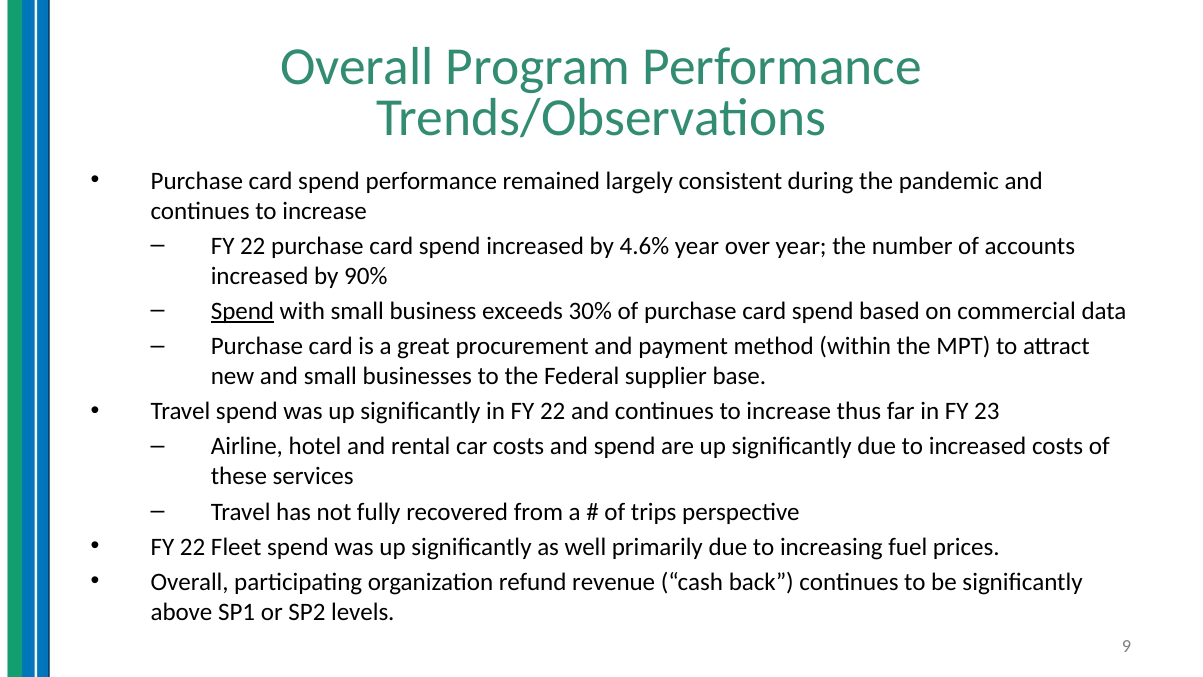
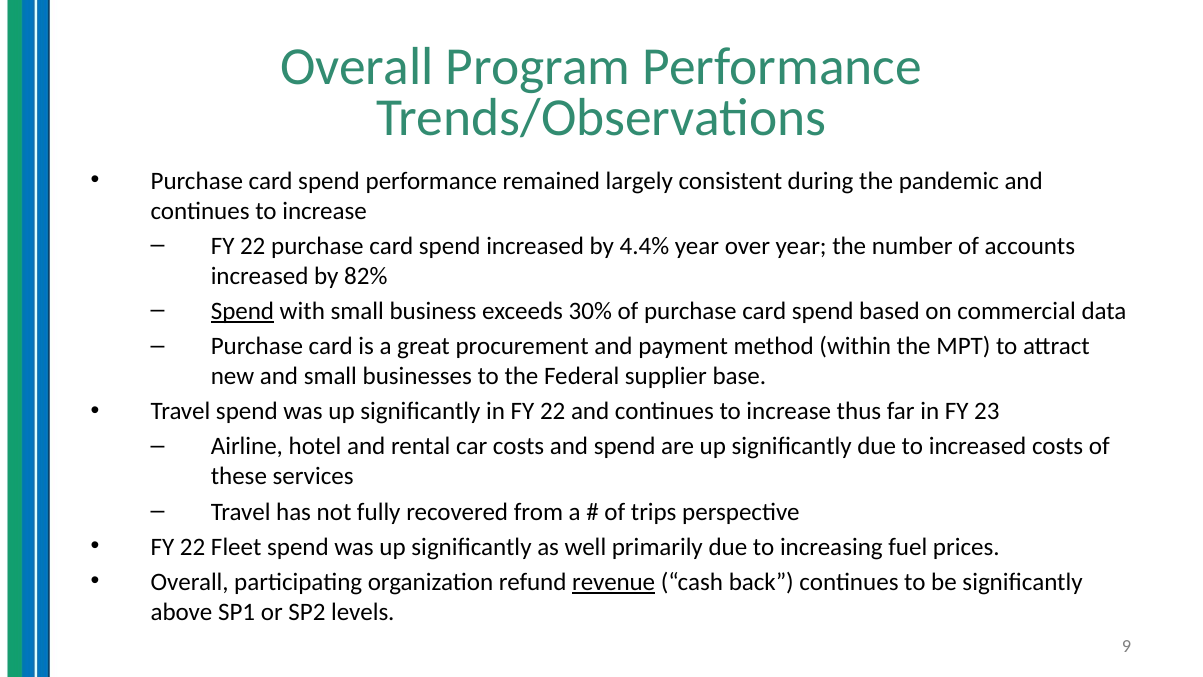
4.6%: 4.6% -> 4.4% (644, 246)
90%: 90% -> 82% (366, 276)
revenue underline: none -> present (614, 582)
